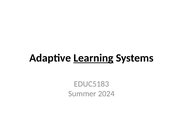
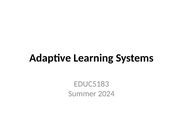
Learning underline: present -> none (93, 58)
